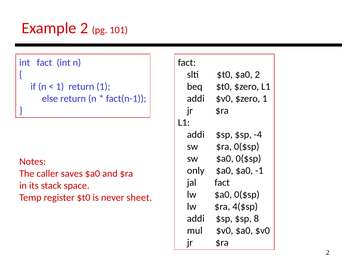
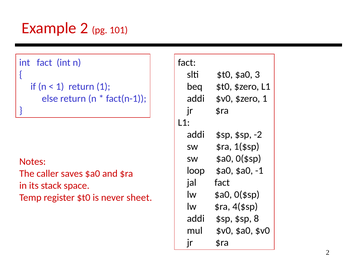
$a0 2: 2 -> 3 (257, 74)
-4: -4 -> -2 (258, 134)
$ra 0($sp: 0($sp -> 1($sp (247, 146)
only: only -> loop (196, 171)
